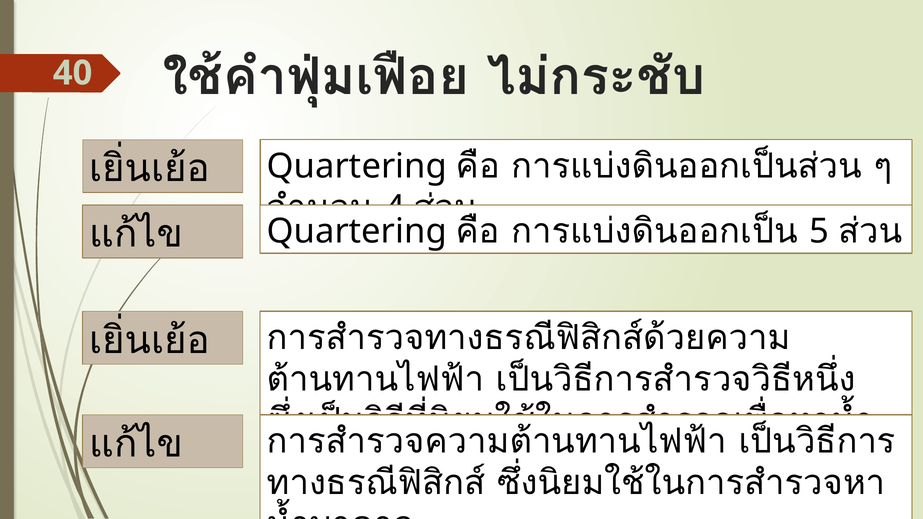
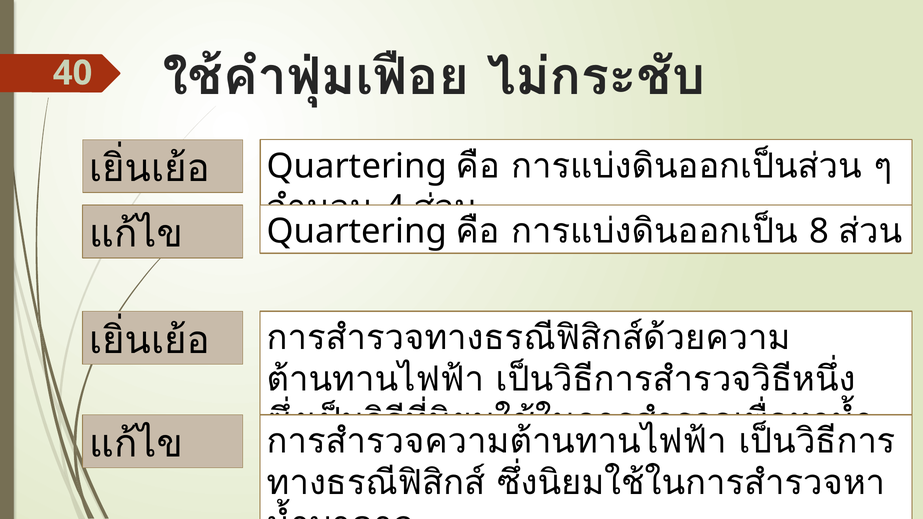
5: 5 -> 8 (819, 232)
